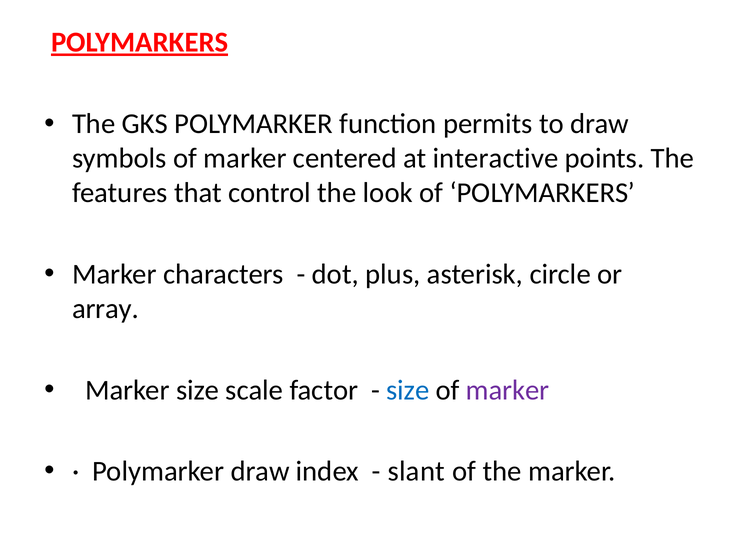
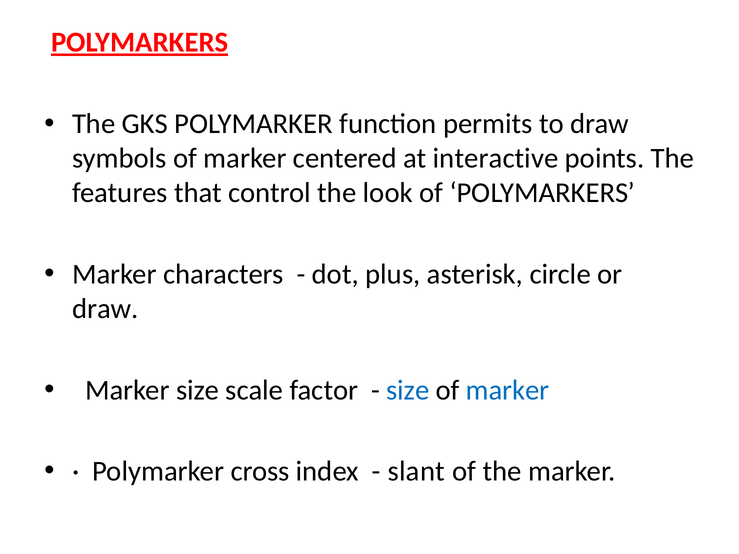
array: array -> draw (105, 309)
marker colour: purple -> blue (508, 390)
Polymarker draw: draw -> cross (260, 472)
